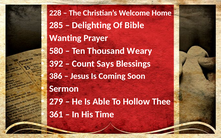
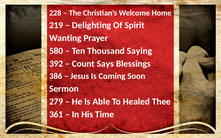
285: 285 -> 219 (56, 25)
Bible: Bible -> Spirit (135, 25)
Weary: Weary -> Saying (139, 51)
Hollow: Hollow -> Healed (136, 102)
